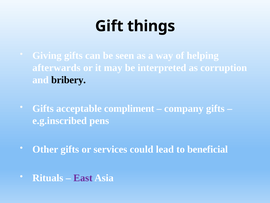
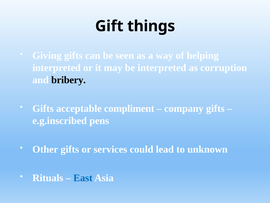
afterwards: afterwards -> interpreted (57, 68)
beneficial: beneficial -> unknown (208, 149)
East colour: purple -> blue (83, 177)
